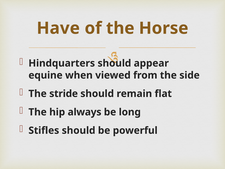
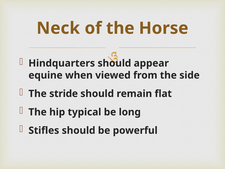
Have: Have -> Neck (58, 28)
always: always -> typical (84, 112)
